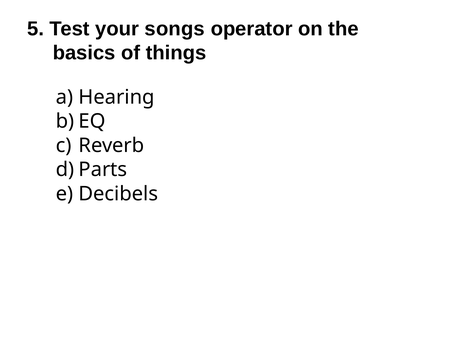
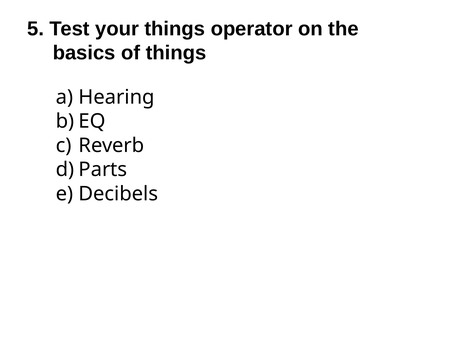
your songs: songs -> things (175, 29)
